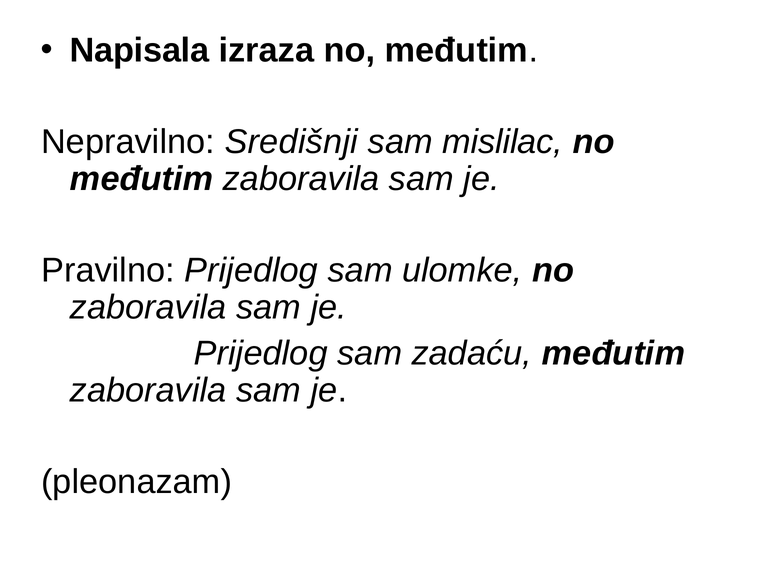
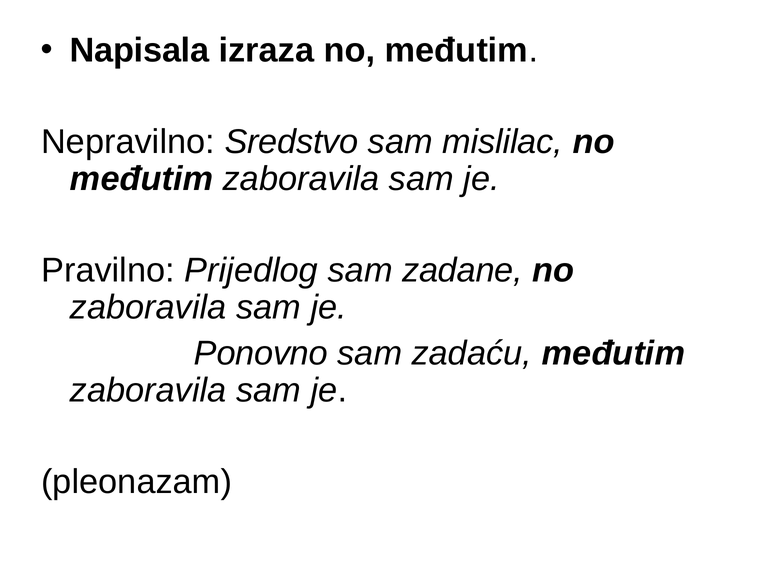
Središnji: Središnji -> Sredstvo (292, 142)
ulomke: ulomke -> zadane (462, 270)
Prijedlog: Prijedlog -> Ponovno (261, 353)
